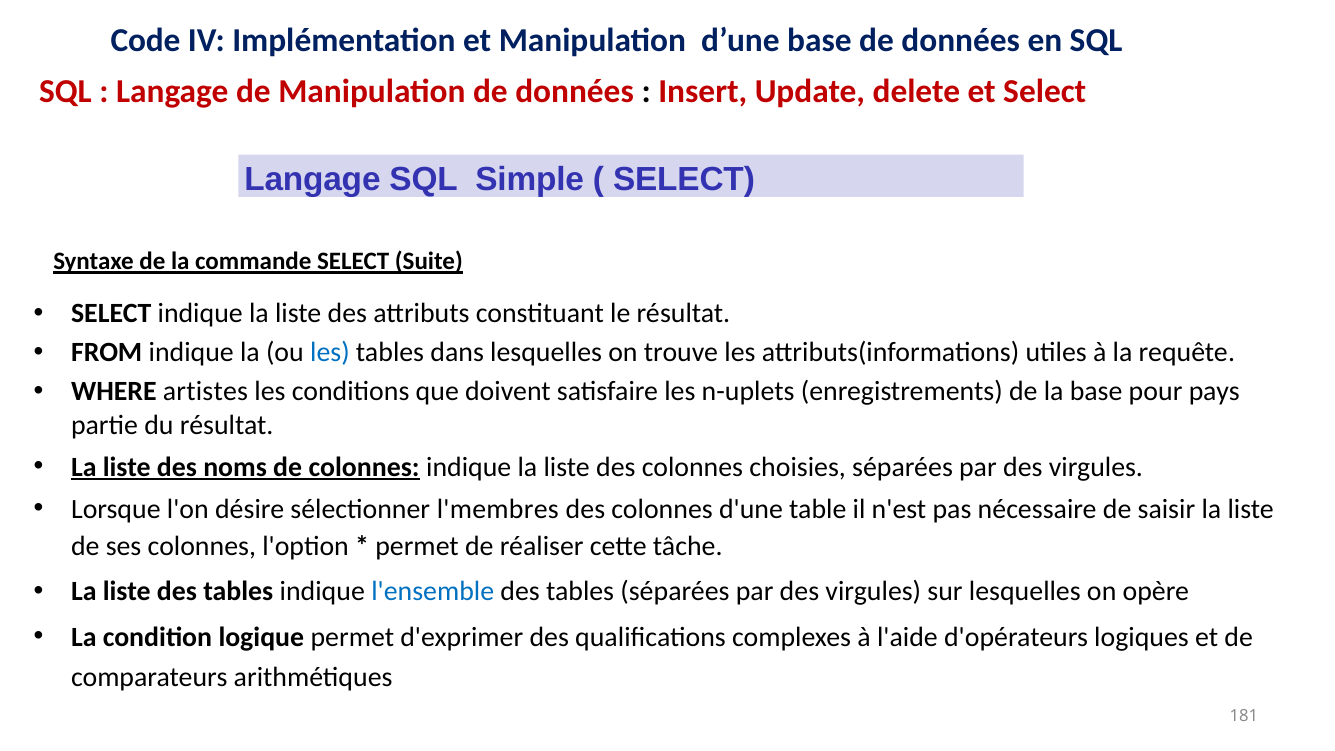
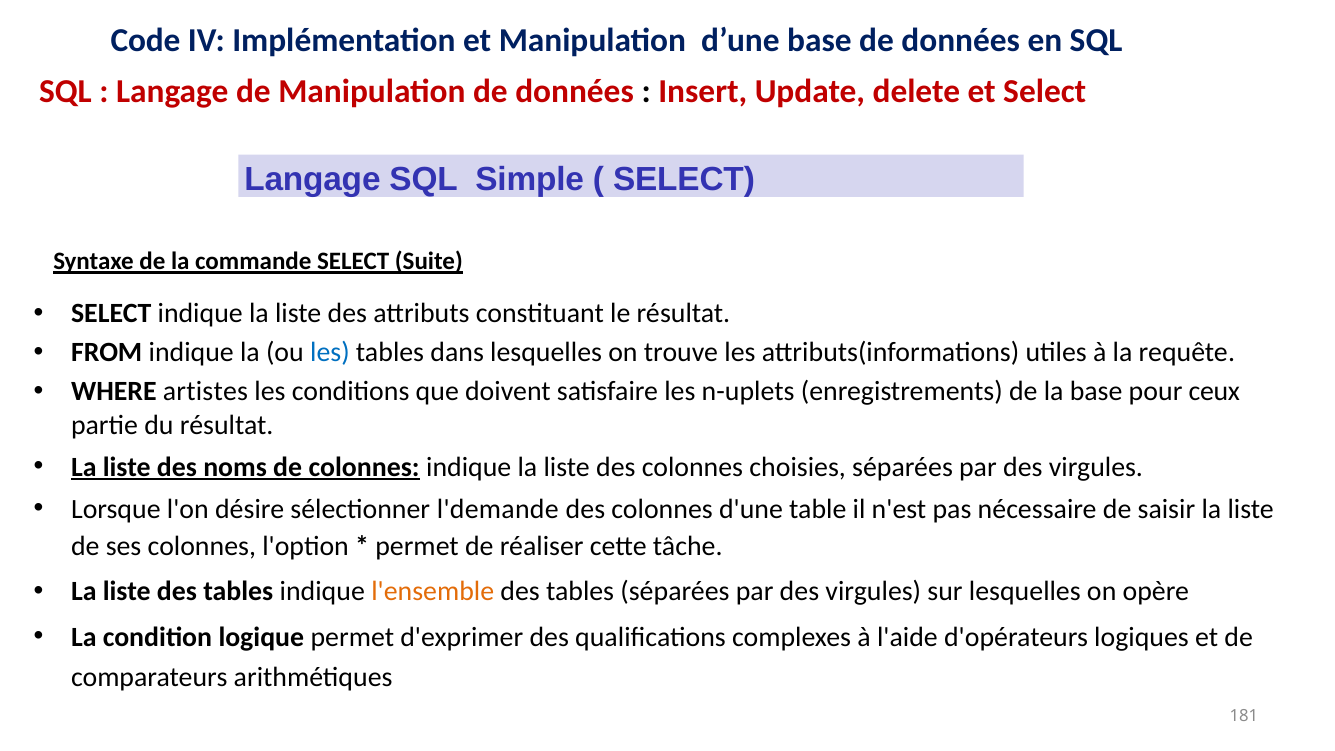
pays: pays -> ceux (1214, 391)
l'membres: l'membres -> l'demande (498, 509)
l'ensemble colour: blue -> orange (433, 592)
